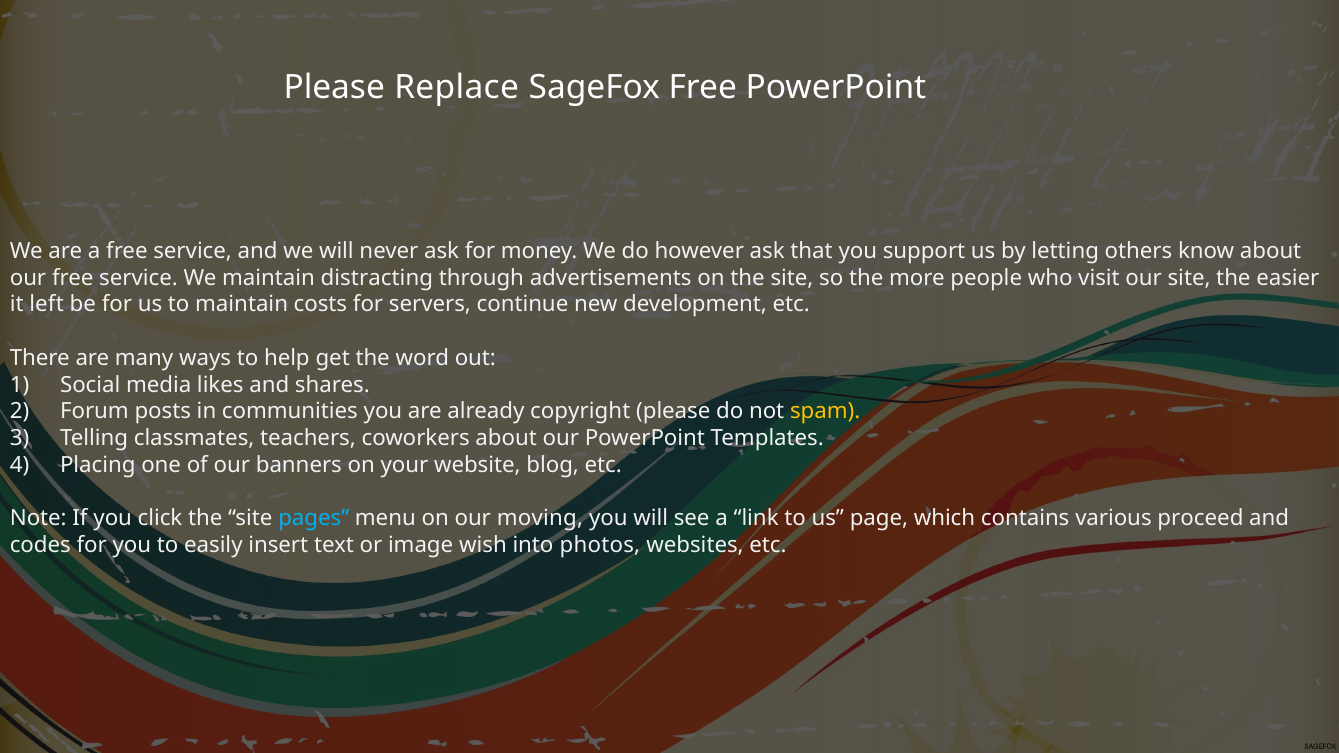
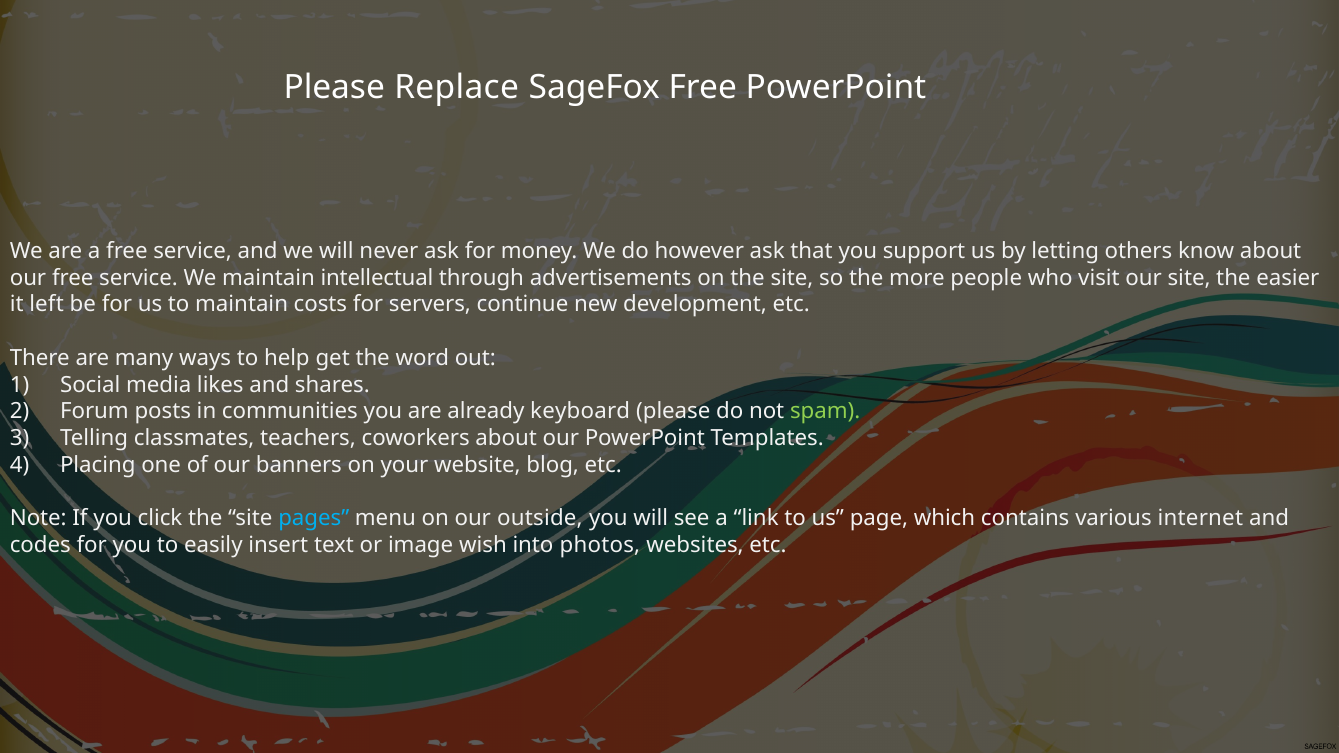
distracting: distracting -> intellectual (377, 278)
copyright: copyright -> keyboard (580, 412)
spam colour: yellow -> light green (825, 412)
moving: moving -> outside (540, 519)
proceed: proceed -> internet (1200, 519)
